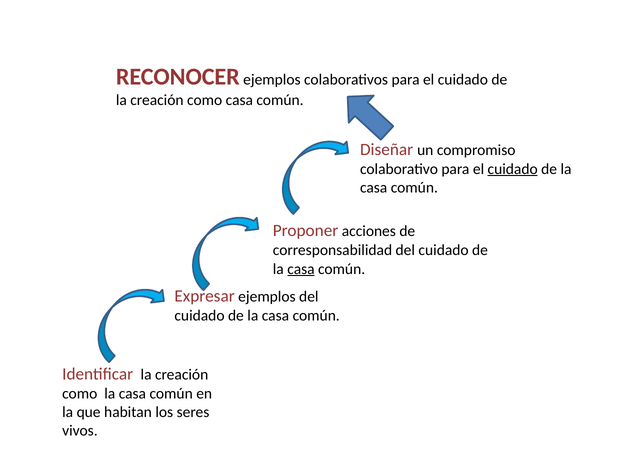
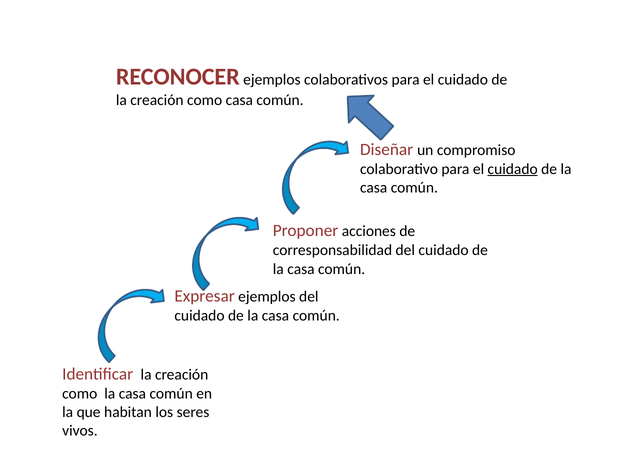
casa underline: present -> none (301, 269)
